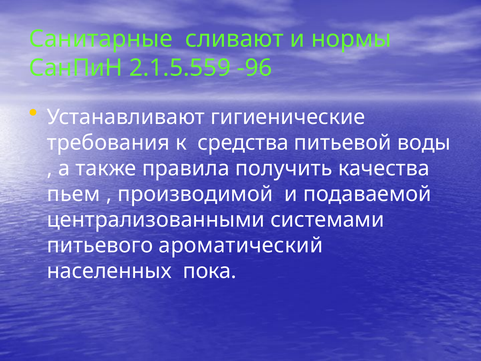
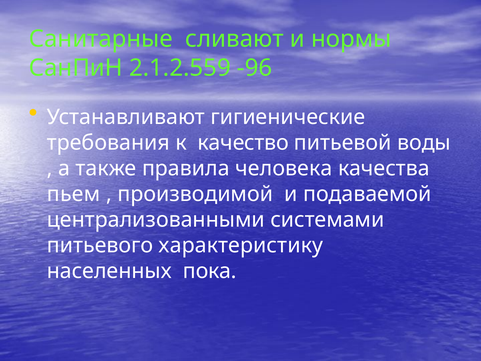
2.1.5.559: 2.1.5.559 -> 2.1.2.559 (180, 68)
средства: средства -> качество (243, 143)
получить: получить -> человека (284, 168)
ароматический: ароматический -> характеристику (241, 245)
